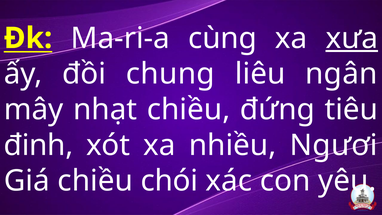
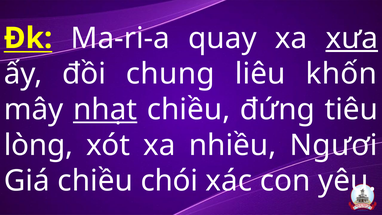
cùng: cùng -> quay (222, 38)
ngân: ngân -> khốn (341, 74)
nhạt underline: none -> present (105, 110)
đinh: đinh -> lòng (38, 145)
